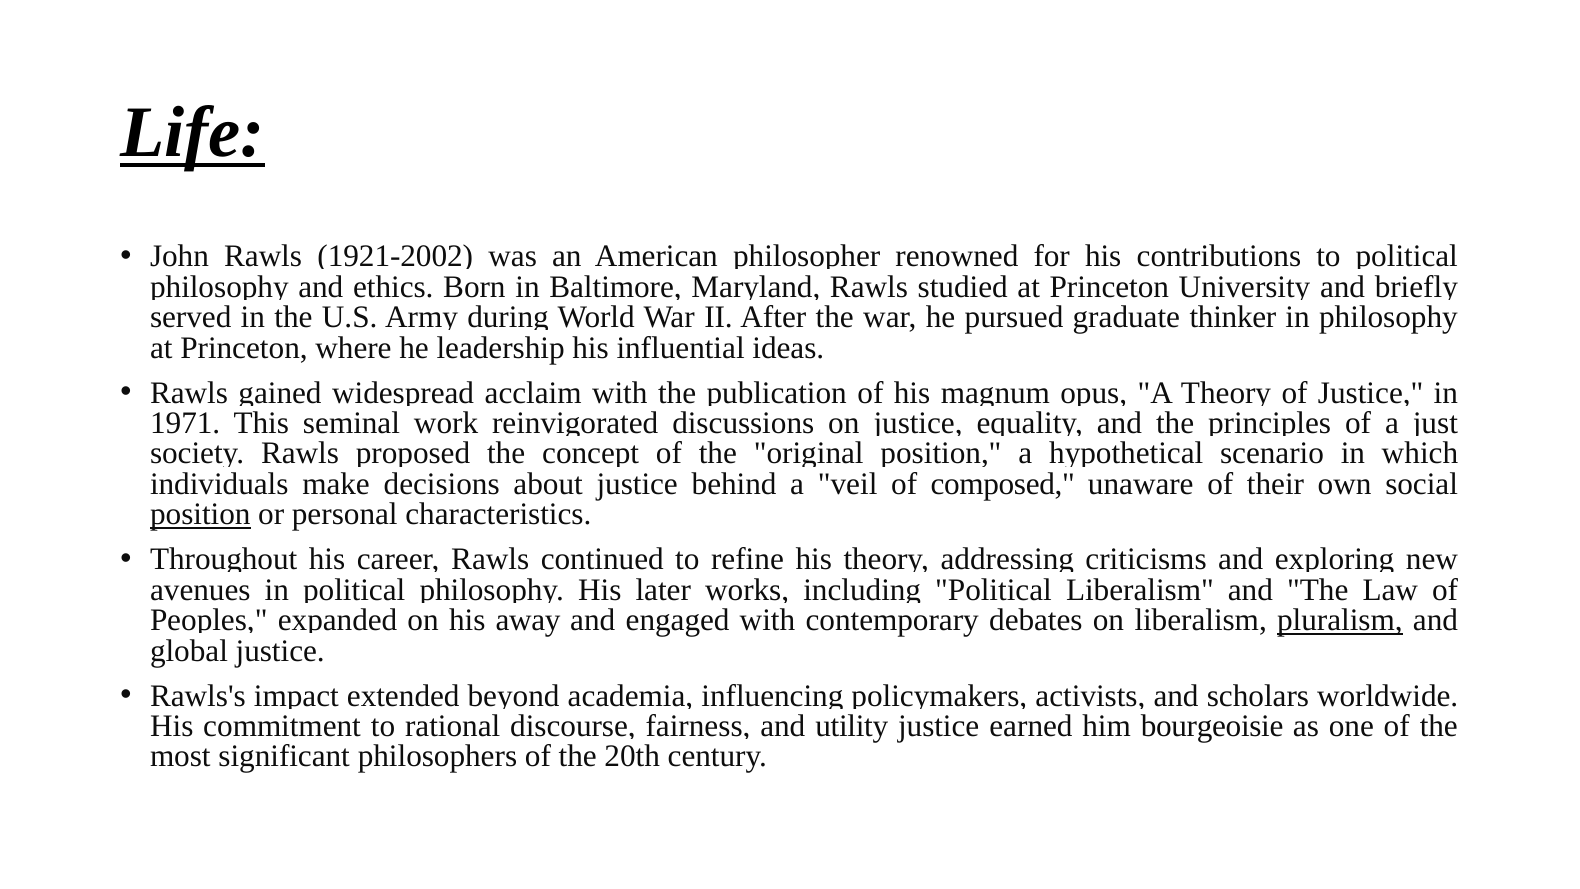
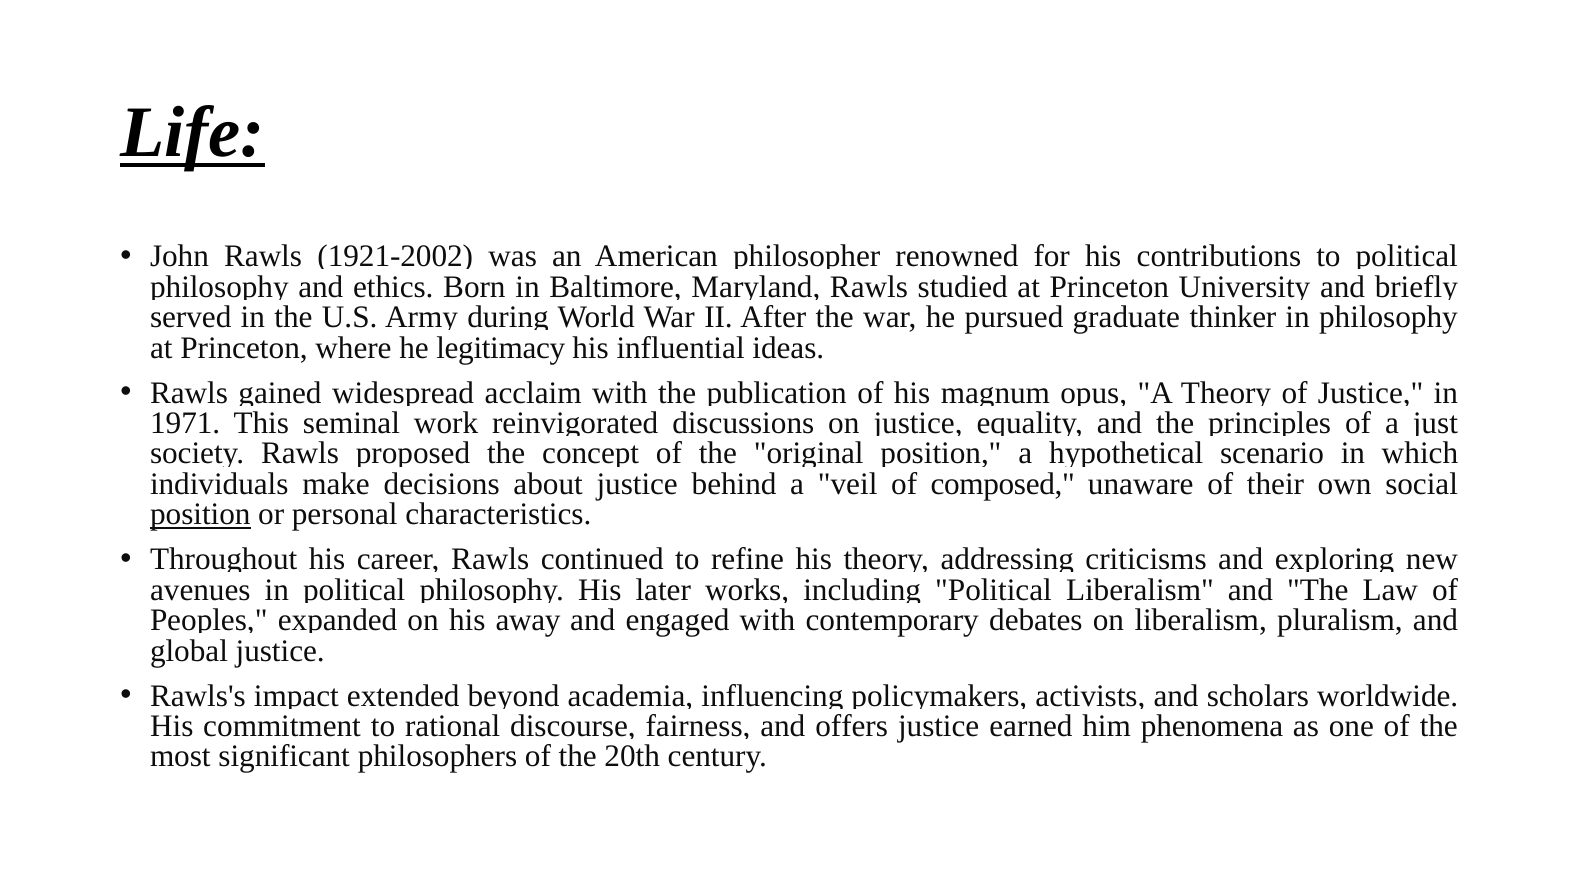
leadership: leadership -> legitimacy (501, 348)
pluralism underline: present -> none (1340, 620)
utility: utility -> offers (852, 726)
bourgeoisie: bourgeoisie -> phenomena (1212, 726)
